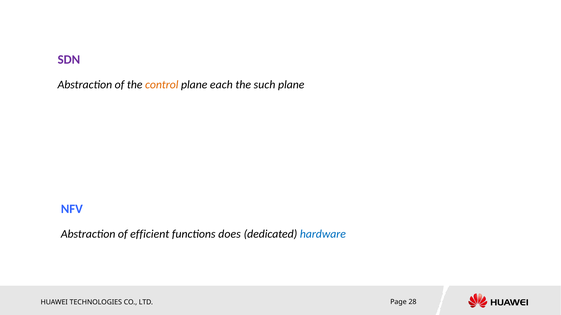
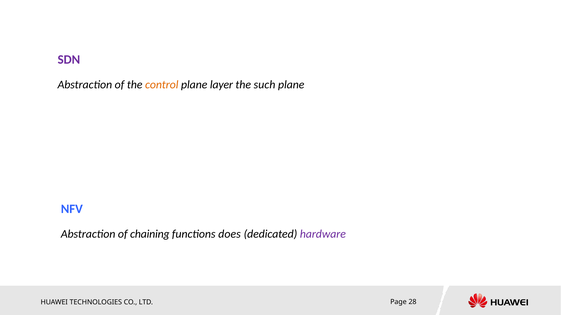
each: each -> layer (221, 85)
efficient: efficient -> chaining (150, 235)
hardware colour: blue -> purple (323, 235)
